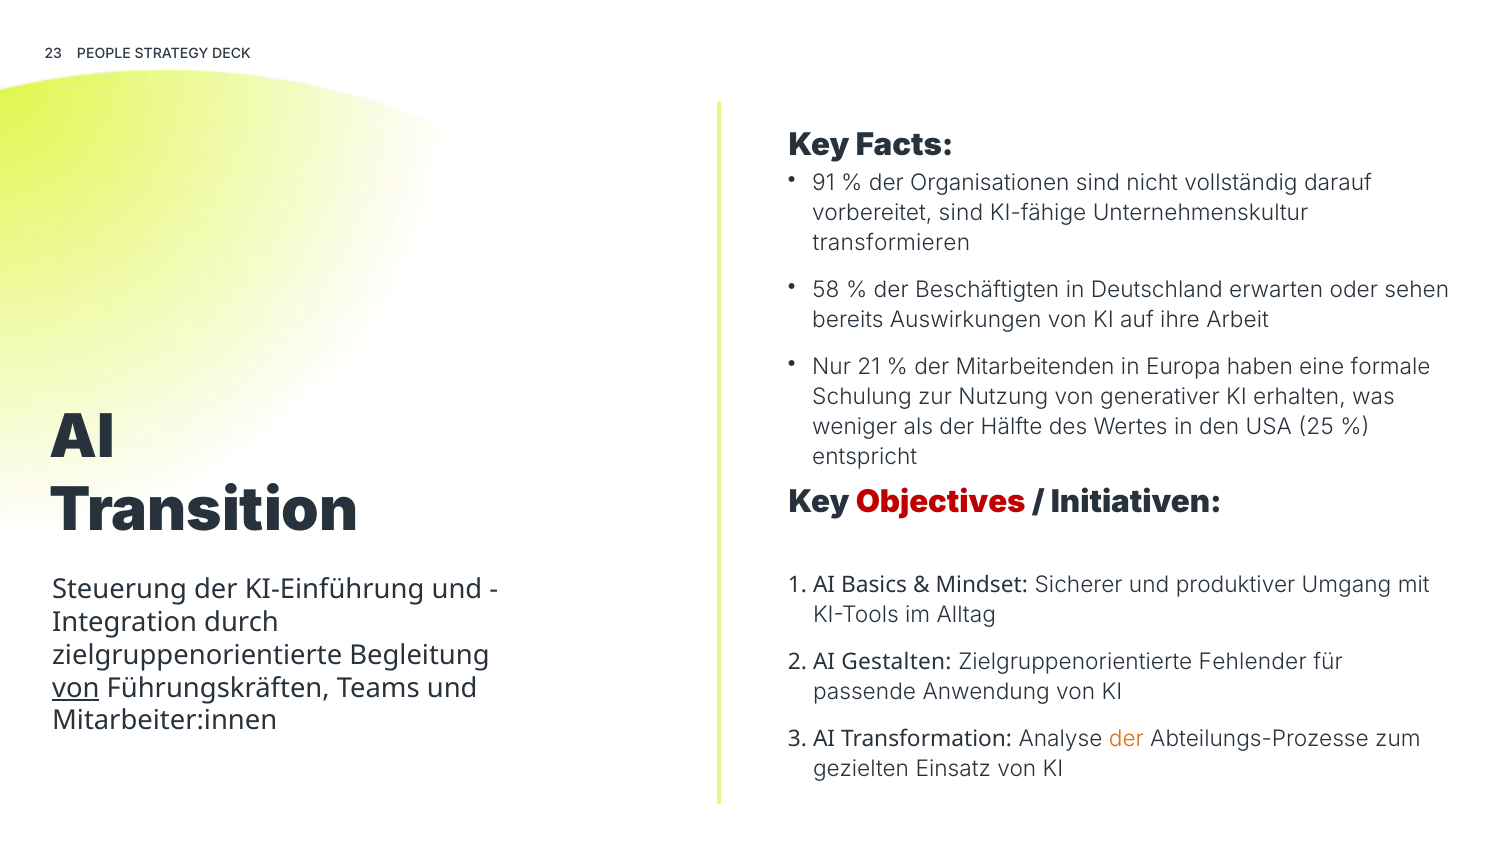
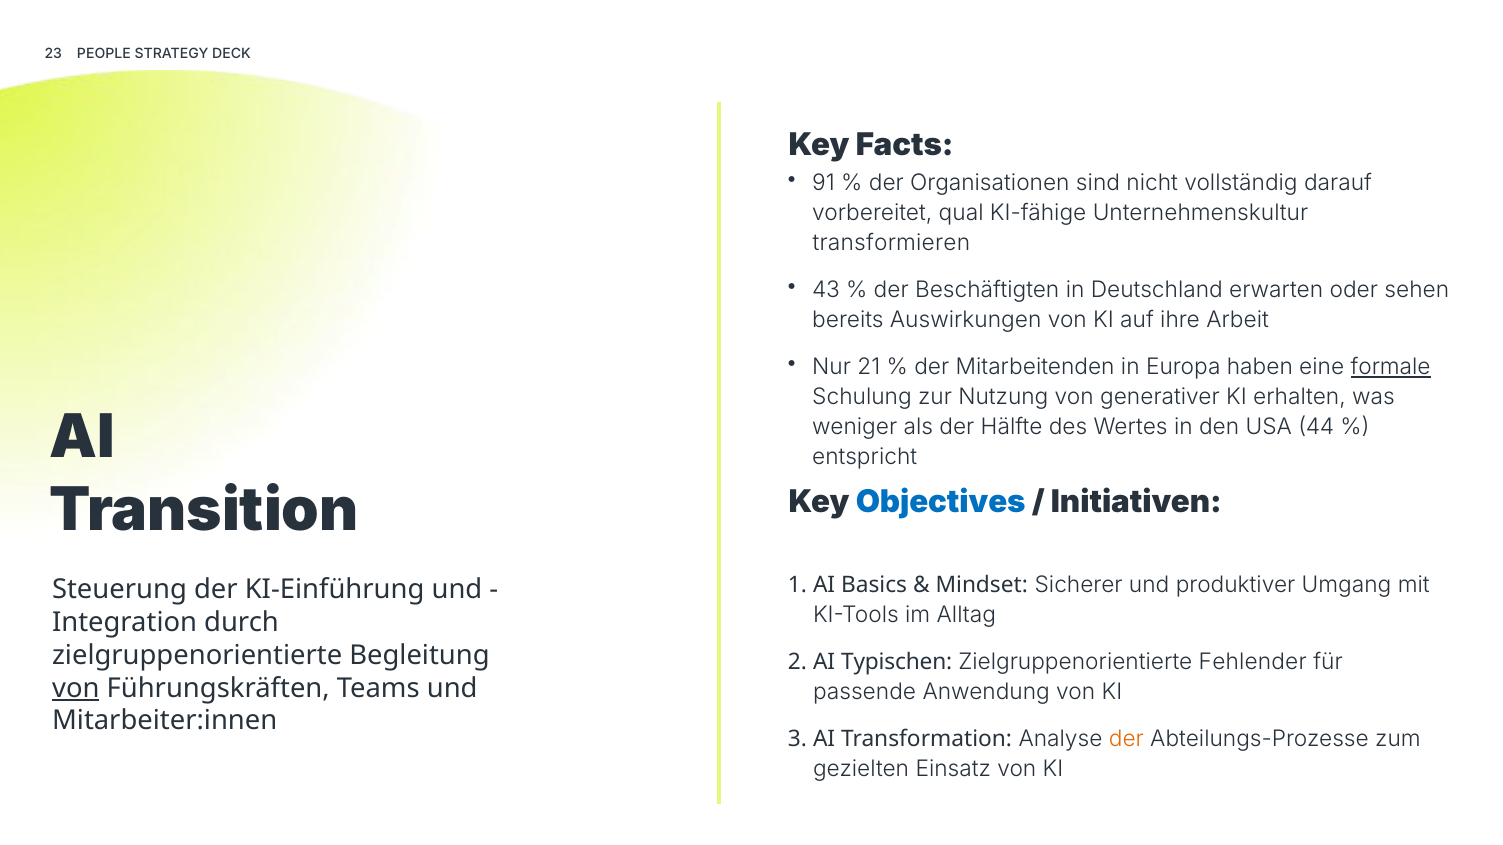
vorbereitet sind: sind -> qual (961, 213)
58: 58 -> 43 (826, 290)
formale underline: none -> present (1391, 368)
25: 25 -> 44 (1316, 427)
Objectives colour: red -> blue (941, 502)
Gestalten: Gestalten -> Typischen (897, 662)
